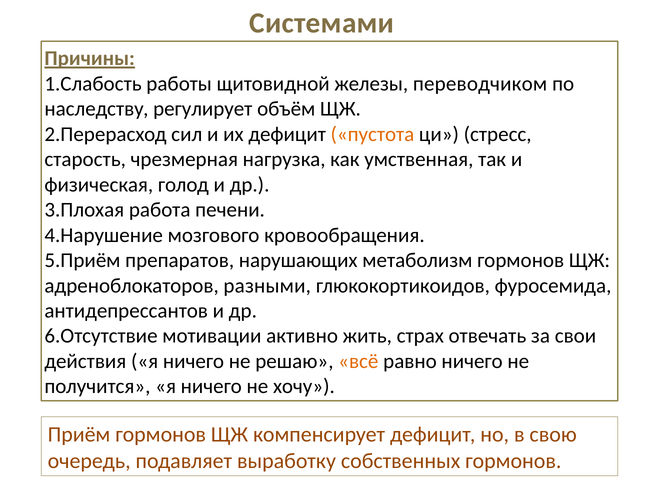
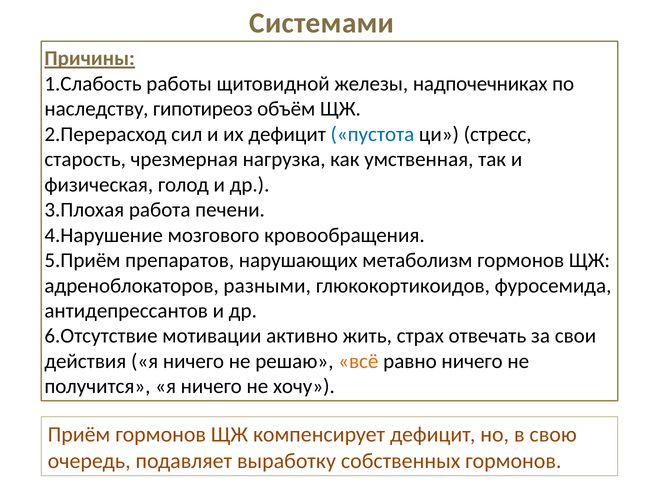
переводчиком: переводчиком -> надпочечниках (480, 84)
регулирует: регулирует -> гипотиреоз (203, 109)
пустота colour: orange -> blue (372, 134)
